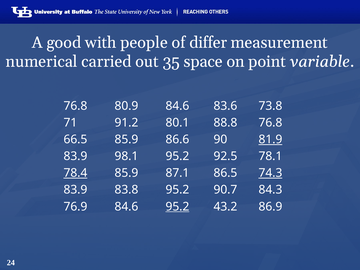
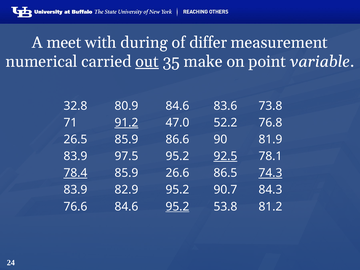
good: good -> meet (64, 42)
people: people -> during (144, 42)
out underline: none -> present (147, 62)
space: space -> make (203, 62)
76.8: 76.8 -> 32.8 (75, 106)
91.2 underline: none -> present (126, 123)
80.1: 80.1 -> 47.0 (177, 123)
88.8: 88.8 -> 52.2 (225, 123)
66.5: 66.5 -> 26.5 (75, 139)
81.9 underline: present -> none (270, 139)
98.1: 98.1 -> 97.5 (126, 156)
92.5 underline: none -> present (225, 156)
87.1: 87.1 -> 26.6 (177, 173)
83.8: 83.8 -> 82.9 (126, 190)
76.9: 76.9 -> 76.6 (75, 207)
43.2: 43.2 -> 53.8 (225, 207)
86.9: 86.9 -> 81.2 (270, 207)
